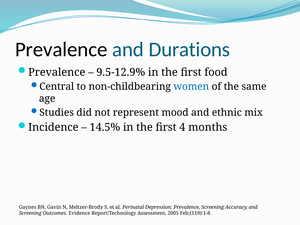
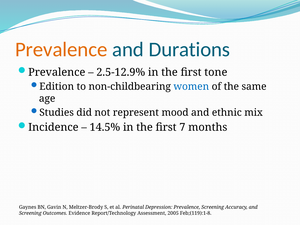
Prevalence colour: black -> orange (61, 50)
9.5-12.9%: 9.5-12.9% -> 2.5-12.9% (121, 72)
food: food -> tone (216, 72)
Central: Central -> Edition (57, 87)
4: 4 -> 7 (182, 127)
